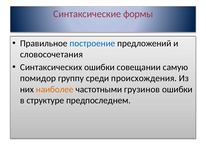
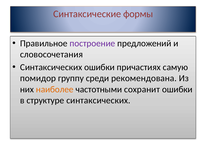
построение colour: blue -> purple (92, 43)
совещании: совещании -> причастиях (139, 67)
происхождения: происхождения -> рекомендована (144, 78)
грузинов: грузинов -> сохранит (142, 89)
структуре предпоследнем: предпоследнем -> синтаксических (98, 100)
